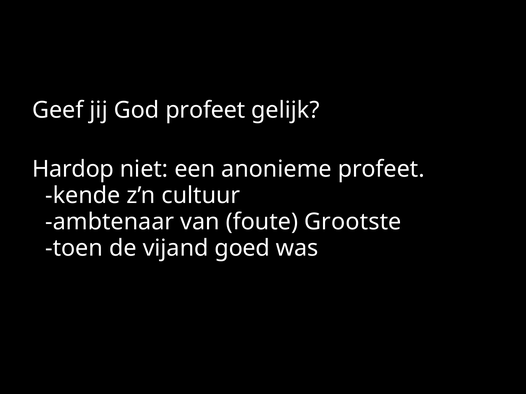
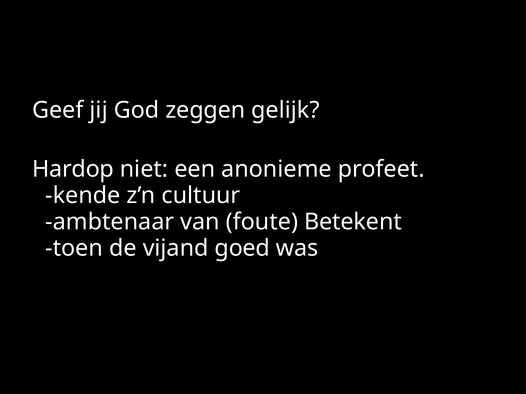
God profeet: profeet -> zeggen (205, 110)
Grootste: Grootste -> Betekent (353, 222)
